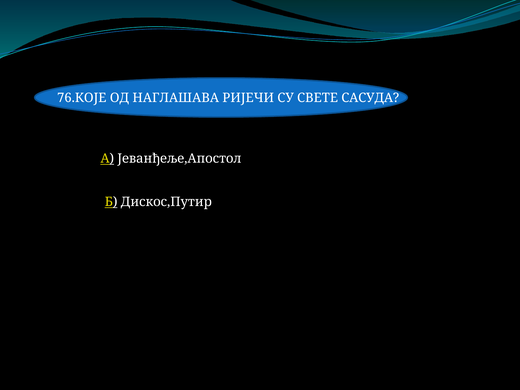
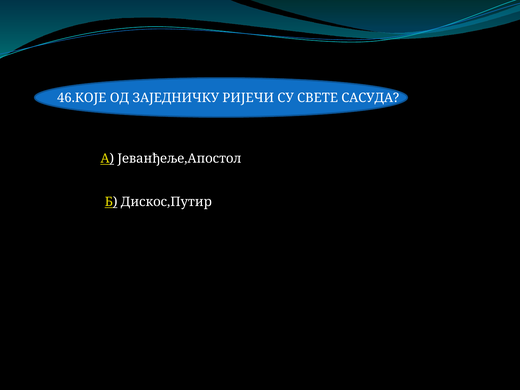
76.КОЈЕ: 76.КОЈЕ -> 46.КОЈЕ (82, 98)
НАГЛАШАВА: НАГЛАШАВА -> ЗАЈЕДНИЧКУ (176, 98)
